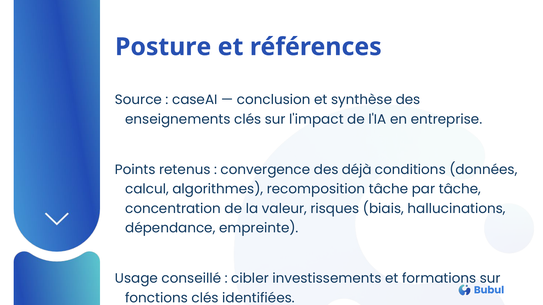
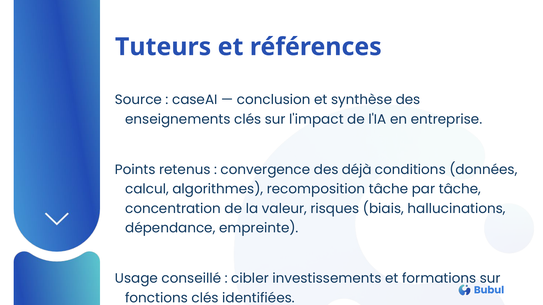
Posture: Posture -> Tuteurs (163, 47)
